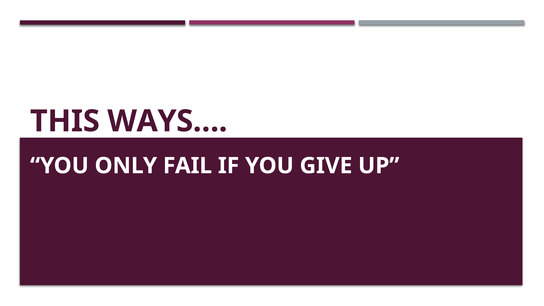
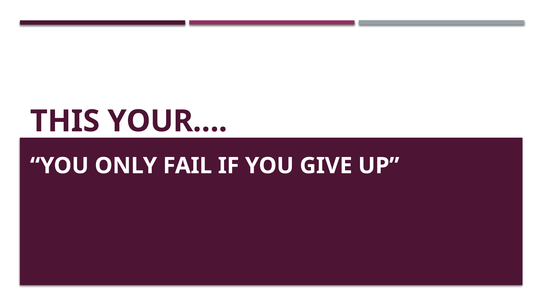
WAYS…: WAYS… -> YOUR… (167, 121)
